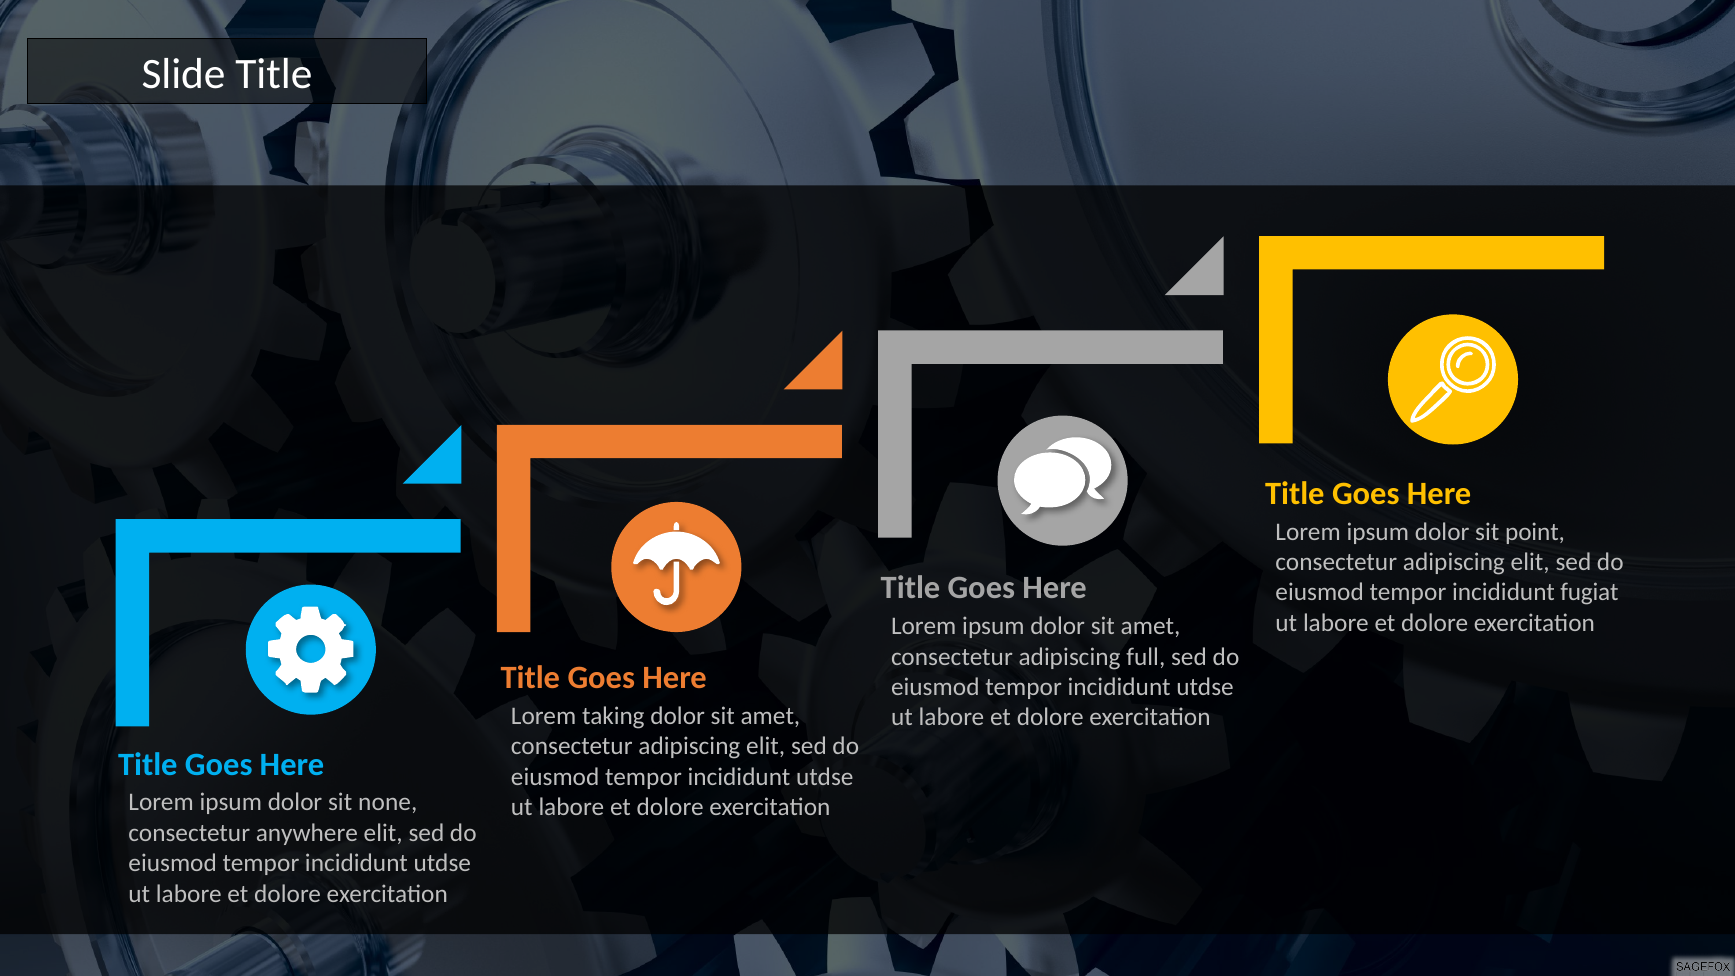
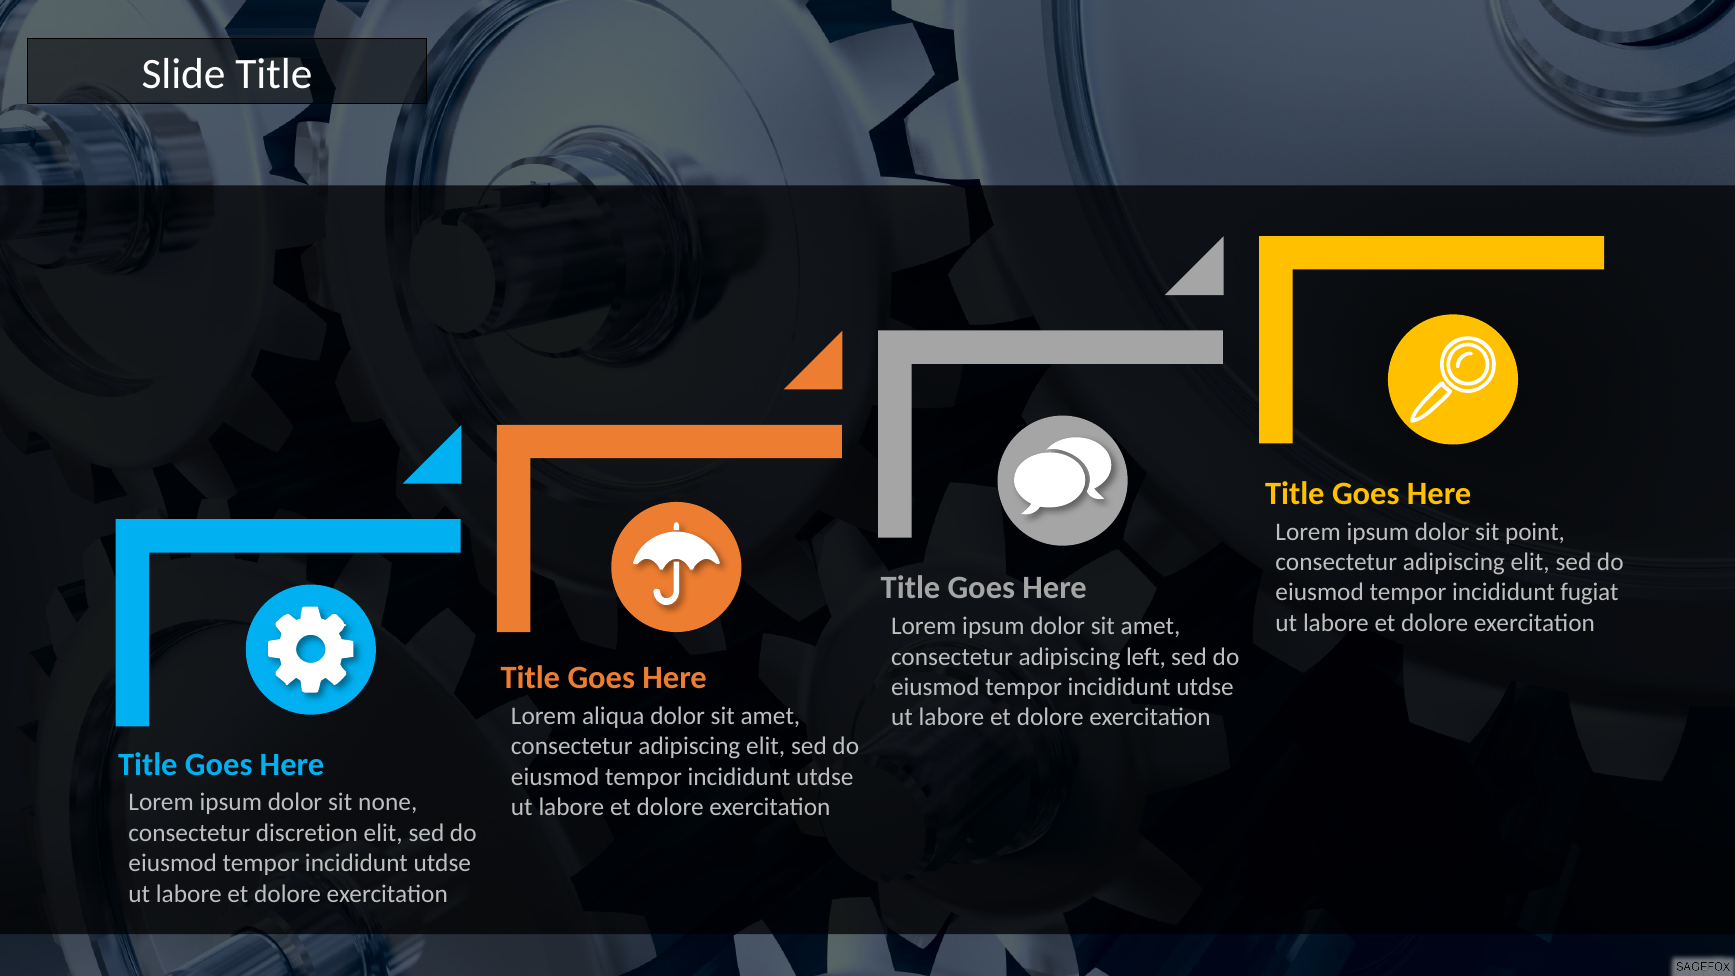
full: full -> left (1146, 657)
taking: taking -> aliqua (613, 716)
anywhere: anywhere -> discretion (307, 833)
